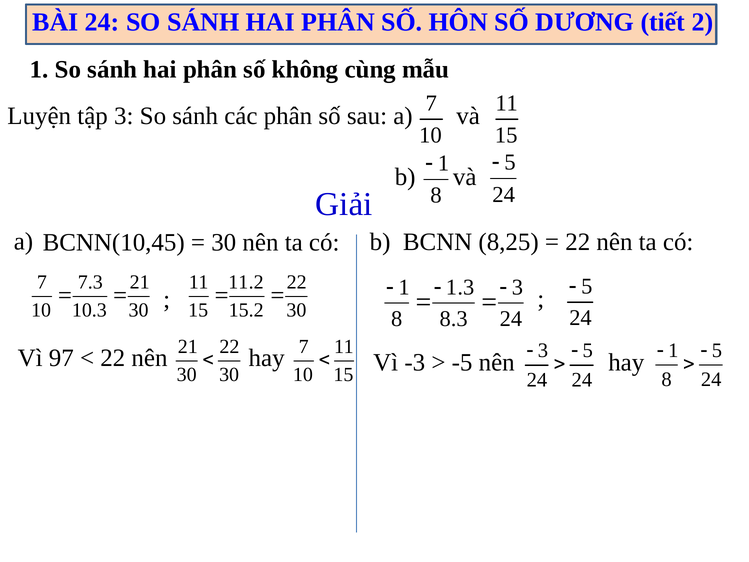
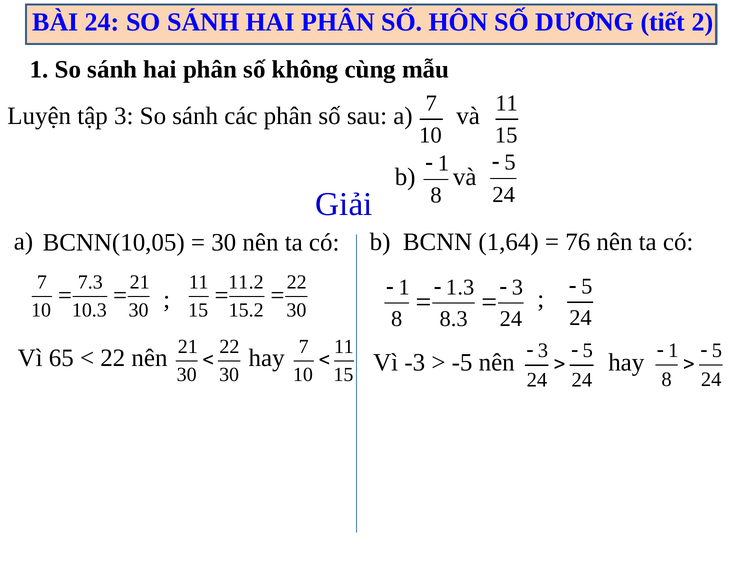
BCNN(10,45: BCNN(10,45 -> BCNN(10,05 (114, 242)
8,25: 8,25 -> 1,64 (509, 242)
22: 22 -> 76 (578, 242)
97: 97 -> 65 (61, 358)
